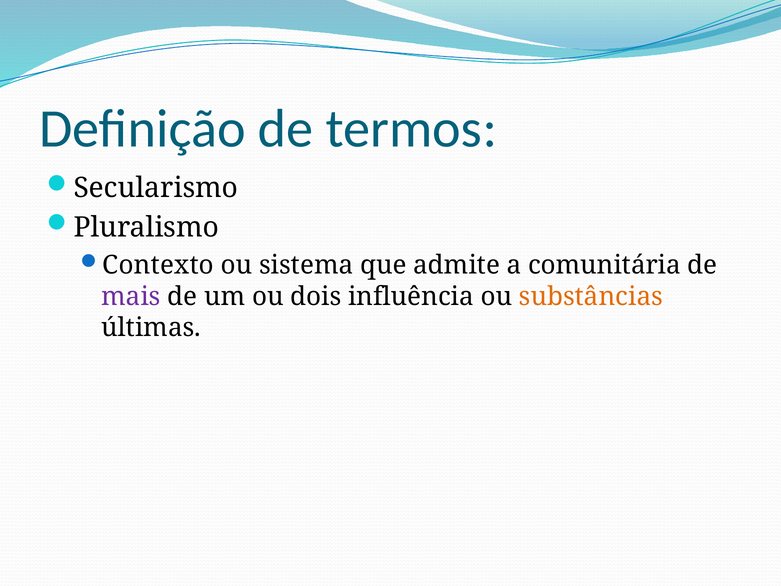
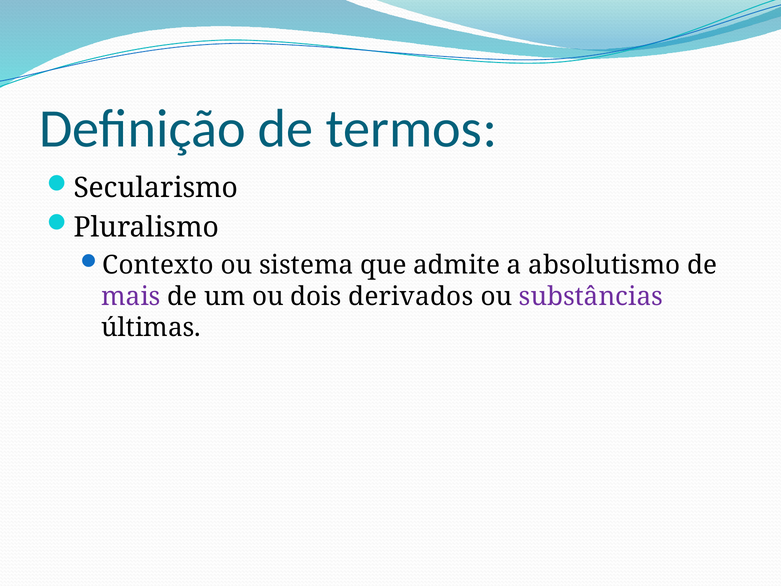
comunitária: comunitária -> absolutismo (604, 265)
influência: influência -> derivados (411, 296)
substâncias colour: orange -> purple (591, 296)
